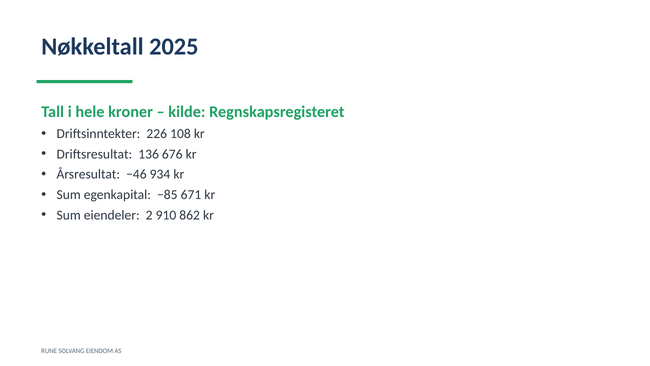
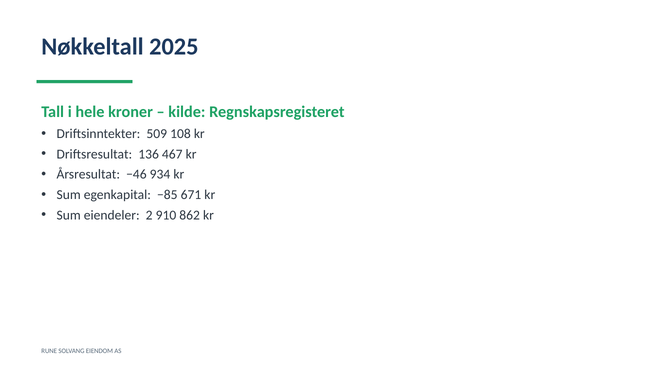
226: 226 -> 509 (157, 134)
676: 676 -> 467 (172, 154)
